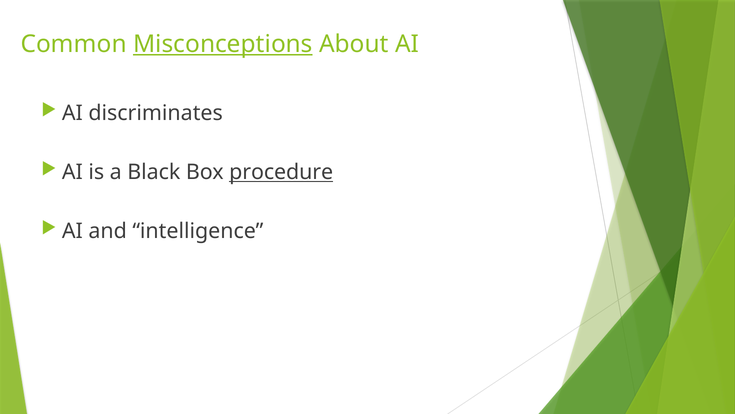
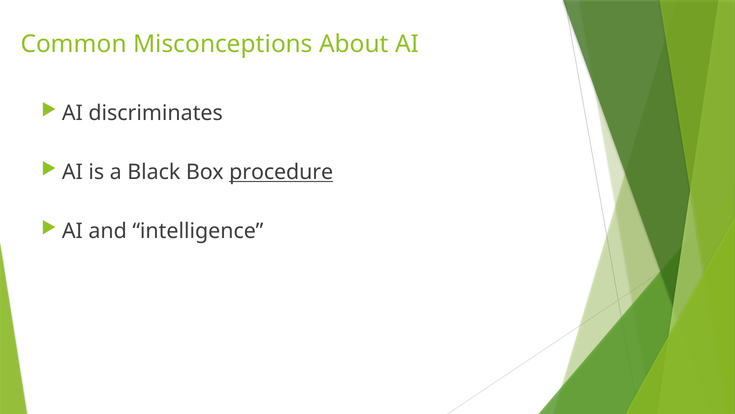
Misconceptions underline: present -> none (223, 44)
